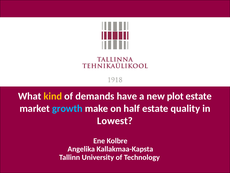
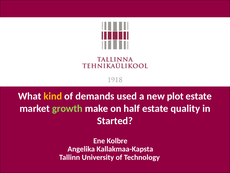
have: have -> used (127, 96)
growth colour: light blue -> light green (67, 108)
Lowest: Lowest -> Started (115, 121)
